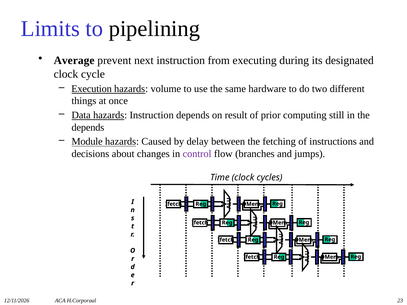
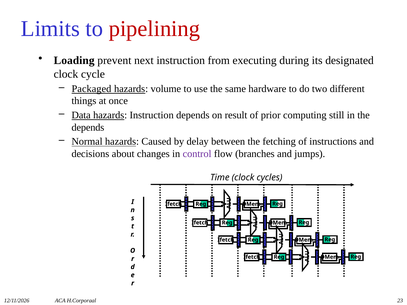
pipelining colour: black -> red (154, 29)
Average: Average -> Loading (74, 60)
Execution: Execution -> Packaged (91, 89)
Module: Module -> Normal (87, 142)
